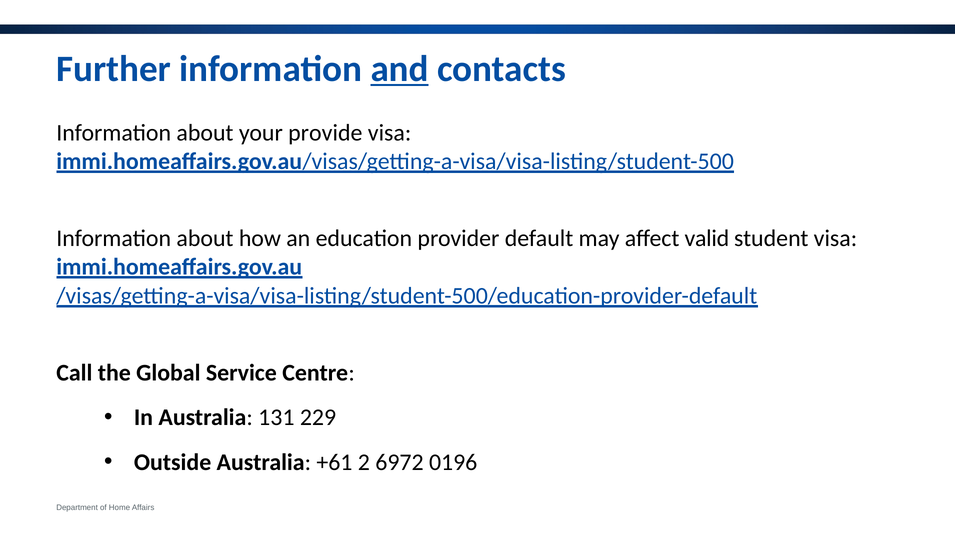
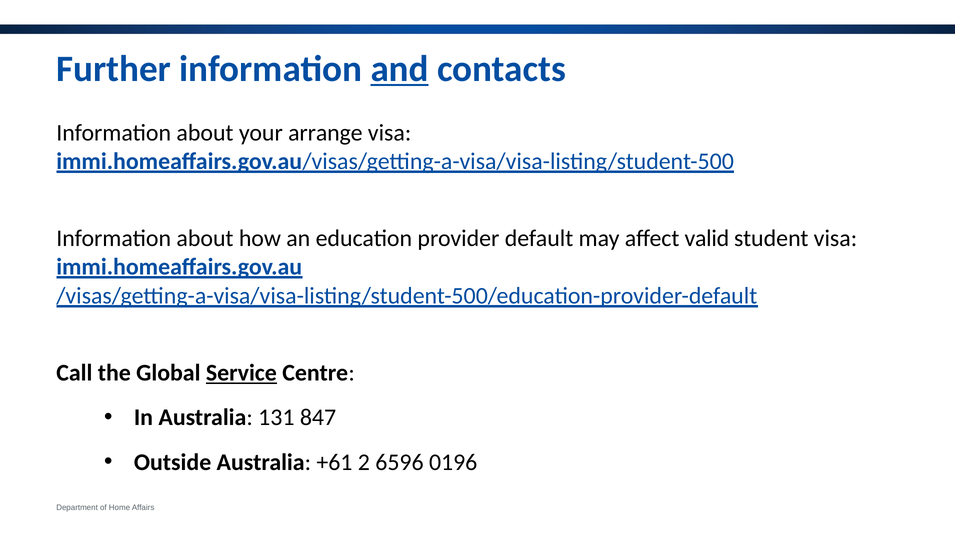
provide: provide -> arrange (325, 133)
Service underline: none -> present (241, 373)
229: 229 -> 847 (318, 417)
6972: 6972 -> 6596 (399, 462)
